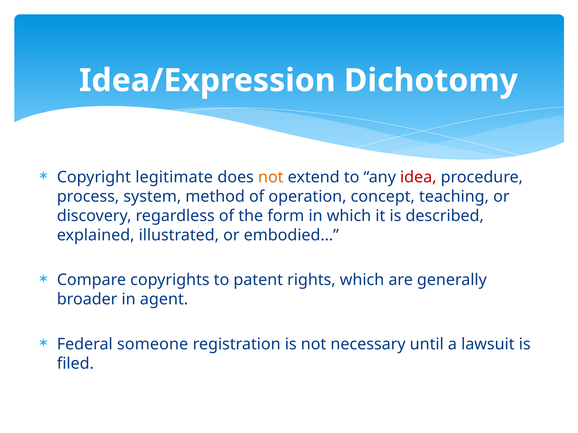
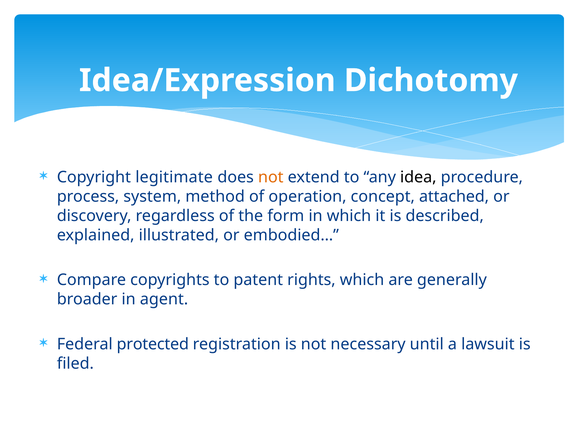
idea colour: red -> black (418, 177)
teaching: teaching -> attached (454, 197)
someone: someone -> protected (153, 345)
